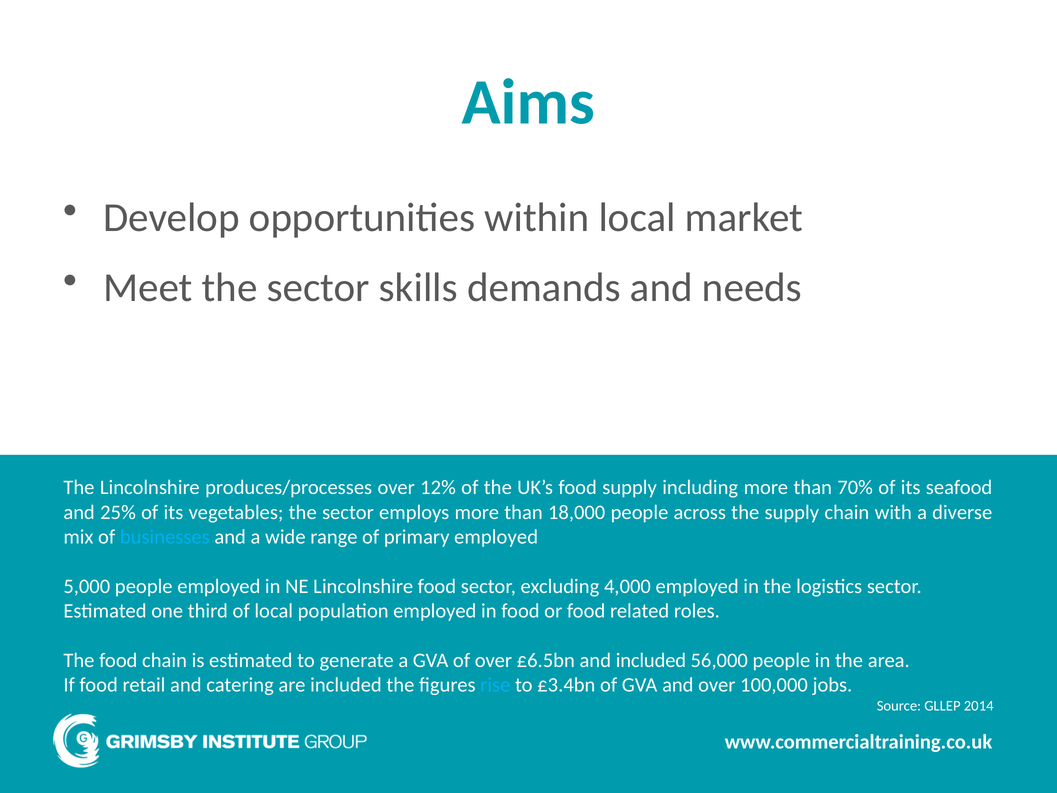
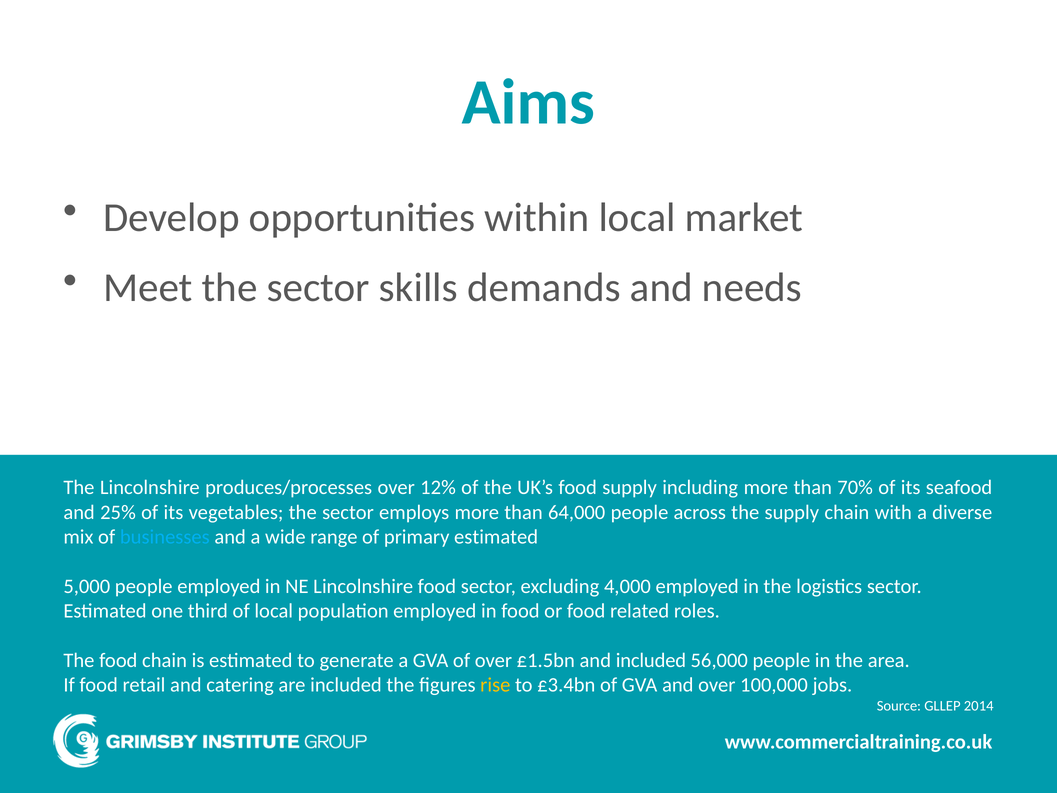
18,000: 18,000 -> 64,000 (577, 512)
primary employed: employed -> estimated (496, 537)
£6.5bn: £6.5bn -> £1.5bn (546, 660)
rise colour: light blue -> yellow (495, 685)
